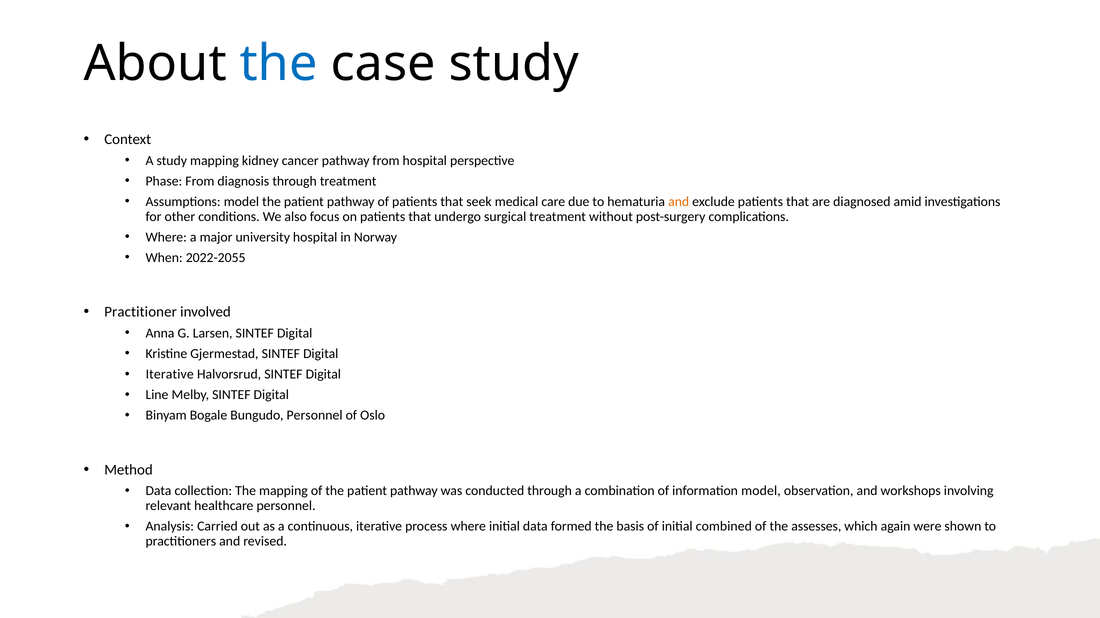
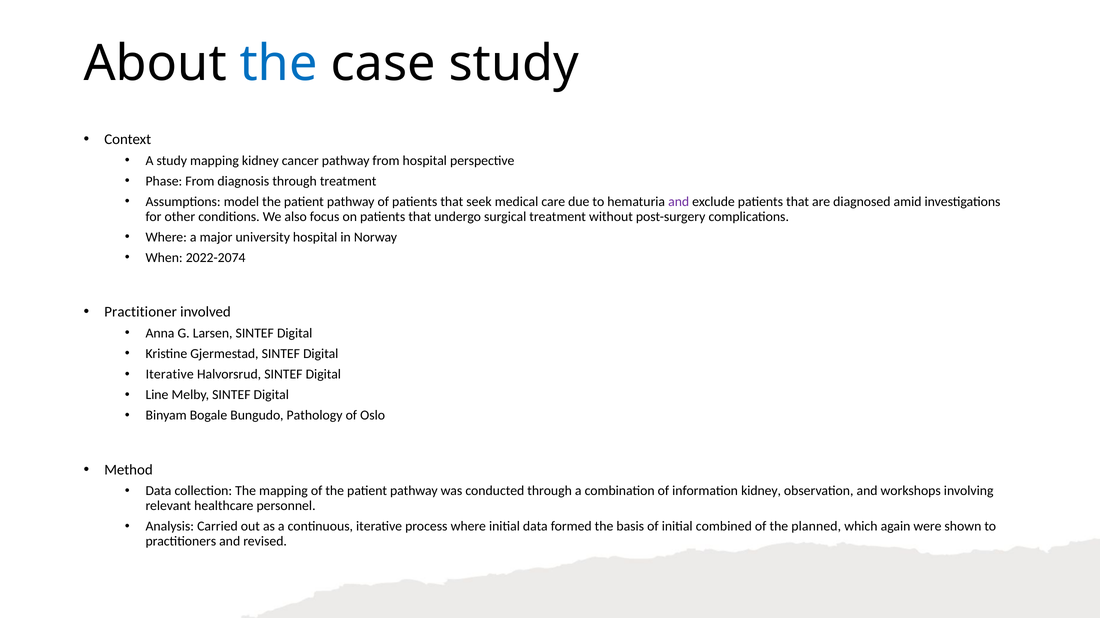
and colour: orange -> purple (679, 202)
2022-2055: 2022-2055 -> 2022-2074 (216, 258)
Bungudo Personnel: Personnel -> Pathology (315, 416)
information model: model -> kidney (761, 492)
assesses: assesses -> planned (816, 527)
